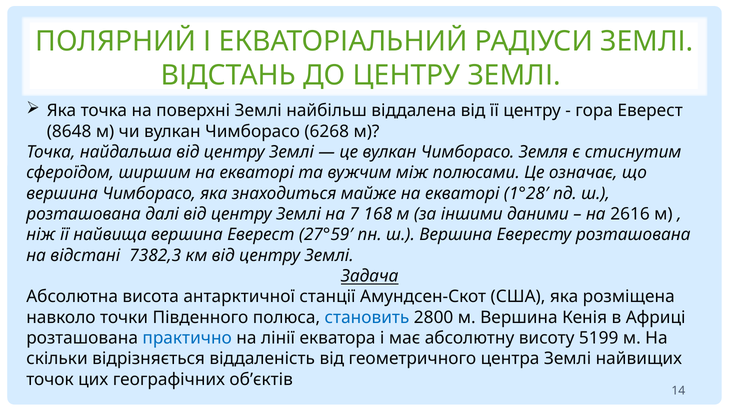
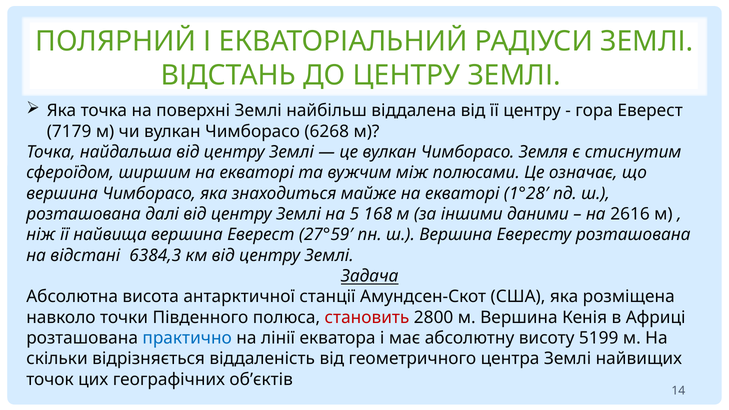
8648: 8648 -> 7179 (69, 131)
7: 7 -> 5 (354, 214)
7382,3: 7382,3 -> 6384,3 (155, 255)
становить colour: blue -> red (367, 317)
